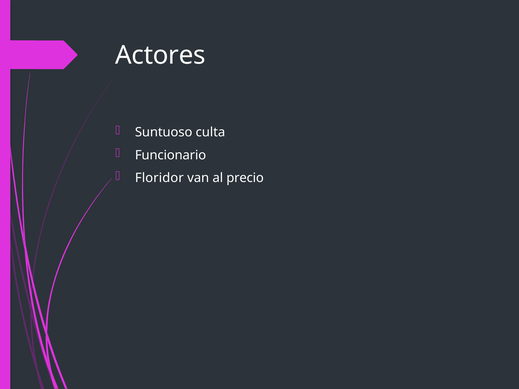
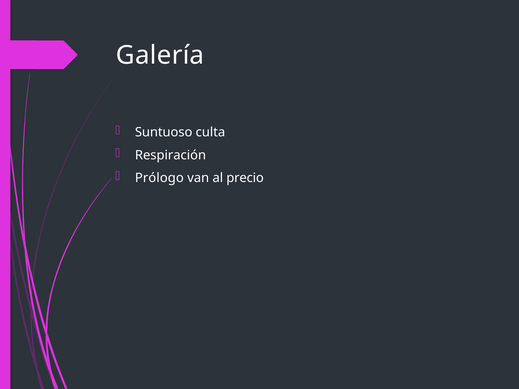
Actores: Actores -> Galería (160, 55)
Funcionario: Funcionario -> Respiración (170, 155)
Floridor: Floridor -> Prólogo (159, 178)
